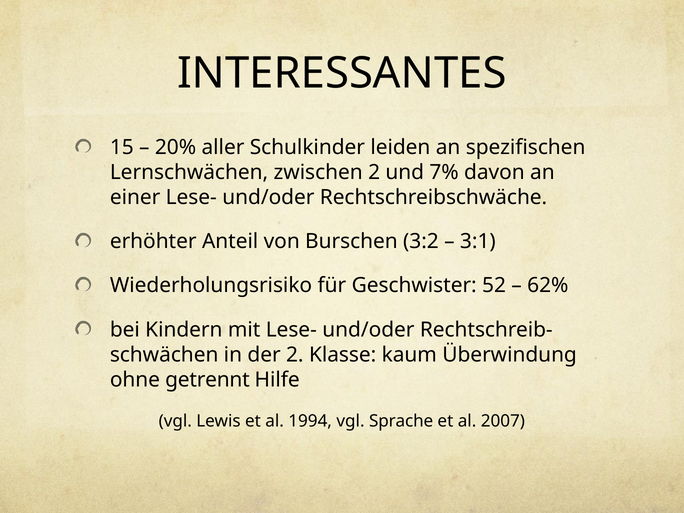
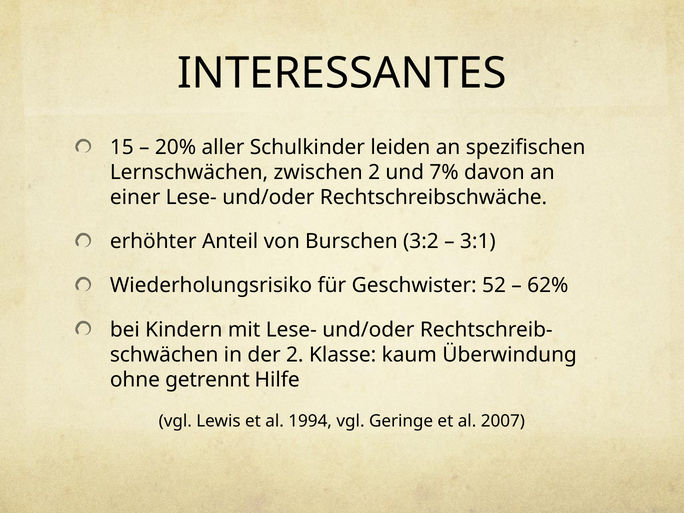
Sprache: Sprache -> Geringe (401, 421)
